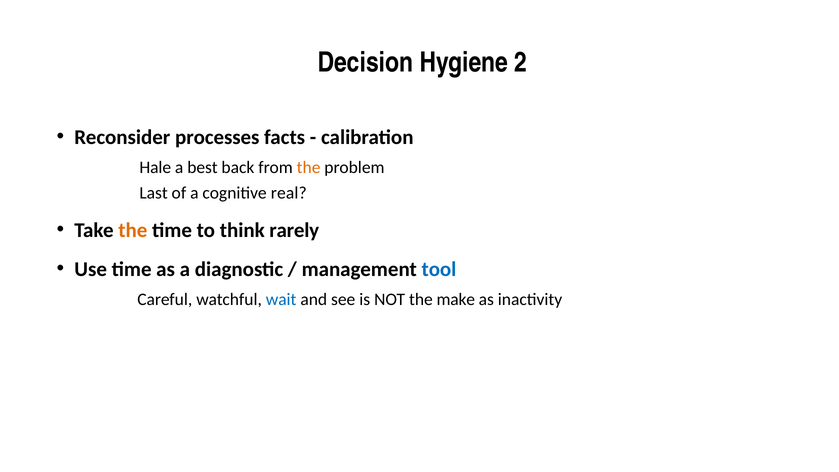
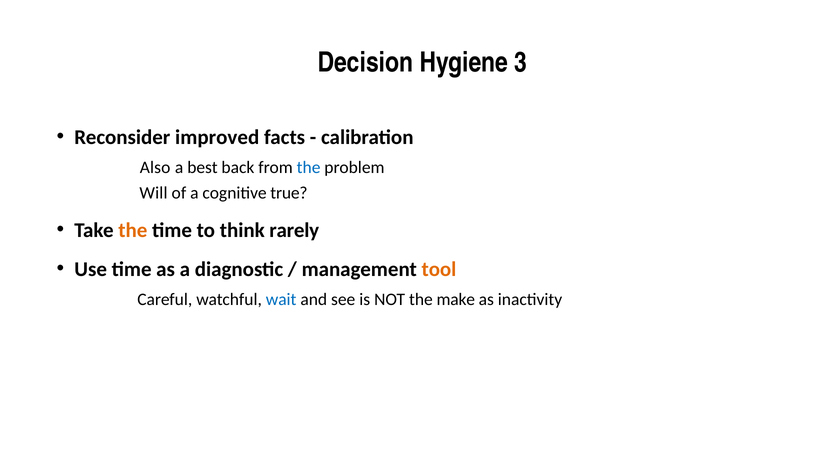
2: 2 -> 3 (521, 63)
processes: processes -> improved (217, 137)
Hale: Hale -> Also (155, 168)
the colour: orange -> blue (309, 168)
Last: Last -> Will (153, 193)
real: real -> true (289, 193)
tool colour: blue -> orange (439, 269)
